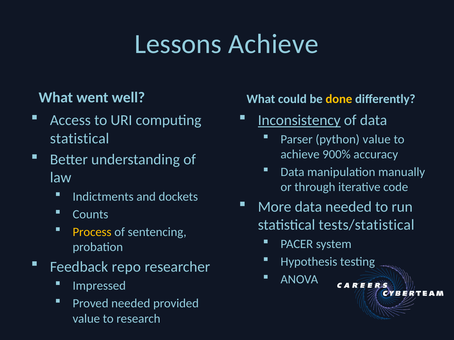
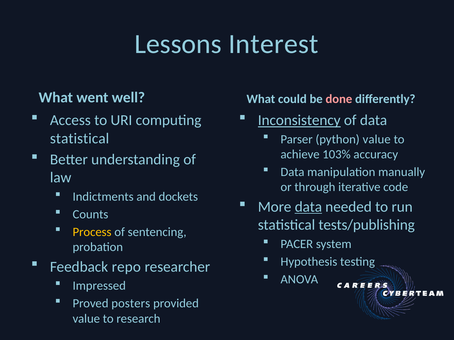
Lessons Achieve: Achieve -> Interest (273, 44)
done colour: yellow -> pink (339, 99)
900%: 900% -> 103% (336, 155)
data underline: none -> present (308, 207)
tests/statistical: tests/statistical -> tests/publishing (367, 225)
Proved needed: needed -> posters (131, 304)
